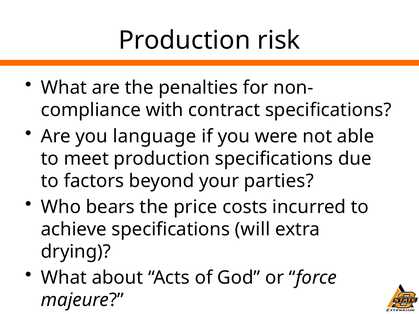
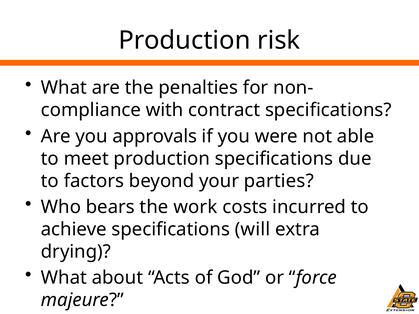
language: language -> approvals (155, 136)
price: price -> work (195, 207)
